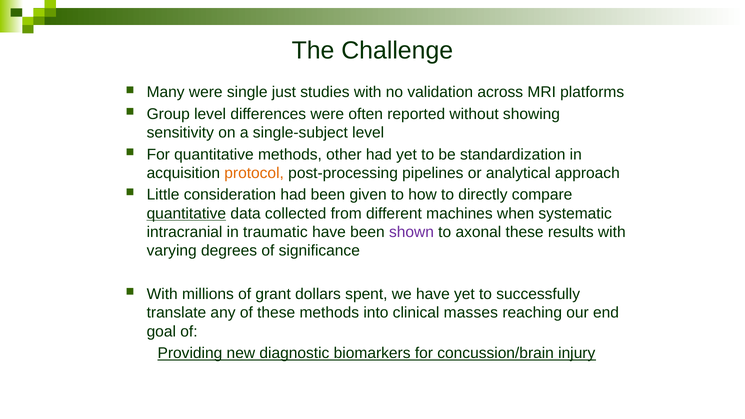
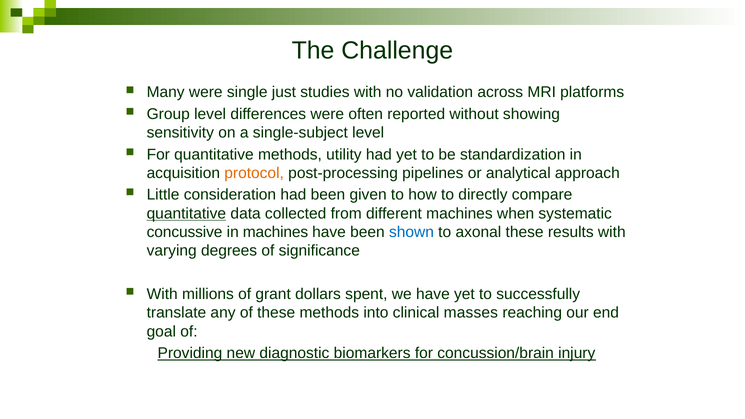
other: other -> utility (344, 154)
intracranial: intracranial -> concussive (185, 232)
in traumatic: traumatic -> machines (276, 232)
shown colour: purple -> blue (411, 232)
